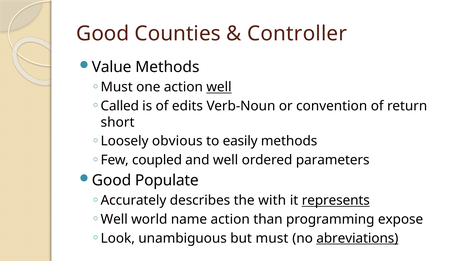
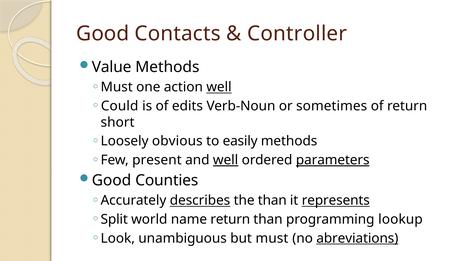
Counties: Counties -> Contacts (178, 34)
Called: Called -> Could (120, 106)
convention: convention -> sometimes (332, 106)
coupled: coupled -> present (157, 160)
well underline: none -> present (226, 160)
parameters underline: none -> present (333, 160)
Populate: Populate -> Counties (167, 181)
describes underline: none -> present (200, 200)
the with: with -> than (272, 200)
Well: Well -> Split (114, 219)
name action: action -> return (230, 219)
expose: expose -> lookup (400, 219)
